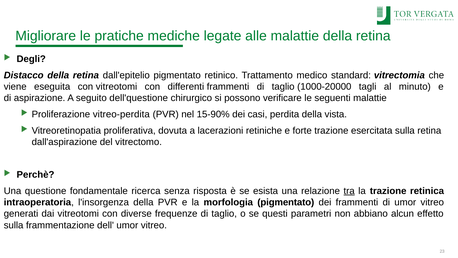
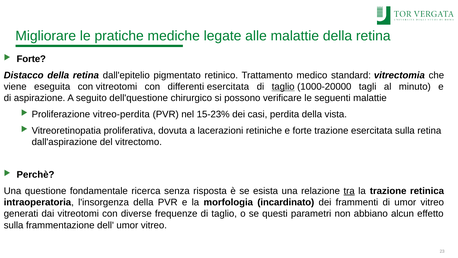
Degli: Degli -> Forte (31, 59)
differenti frammenti: frammenti -> esercitata (228, 87)
taglio underline: none -> present (283, 87)
15-90%: 15-90% -> 15-23% (213, 114)
morfologia pigmentato: pigmentato -> incardinato (286, 202)
